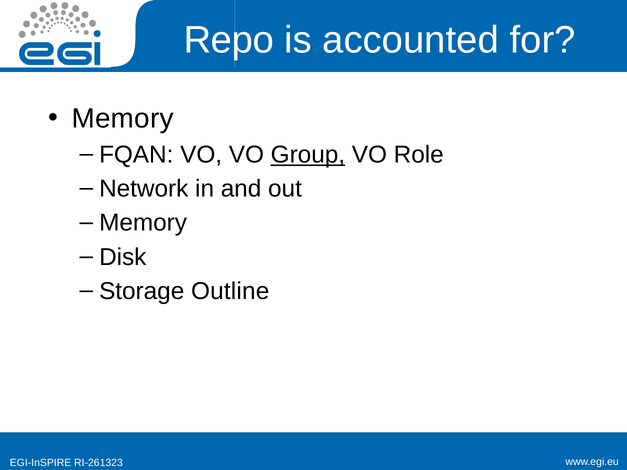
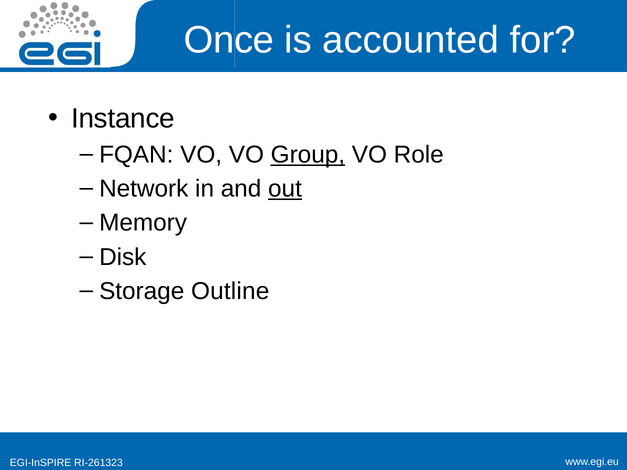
Repo: Repo -> Once (229, 40)
Memory: Memory -> Instance (123, 119)
out underline: none -> present (285, 189)
